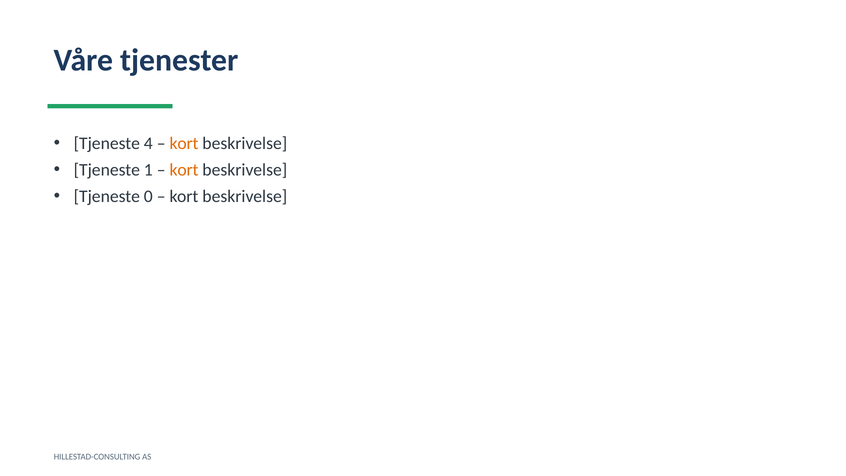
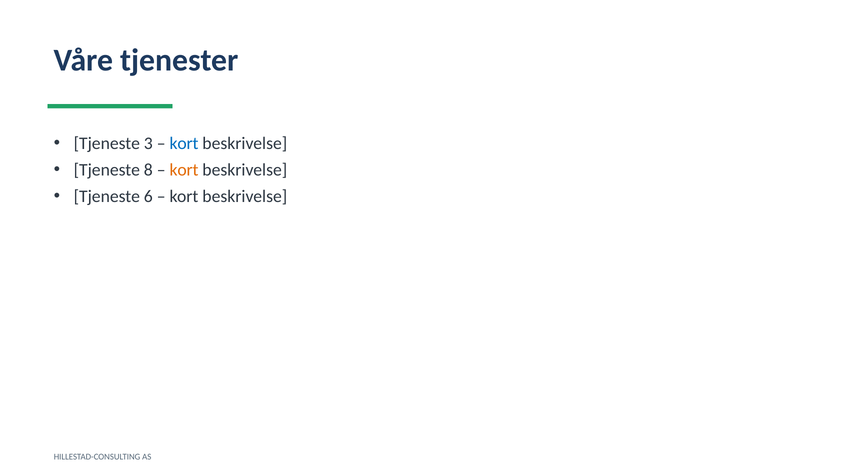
4: 4 -> 3 (148, 143)
kort colour: orange -> blue (184, 143)
1: 1 -> 8 (148, 170)
0: 0 -> 6 (148, 196)
